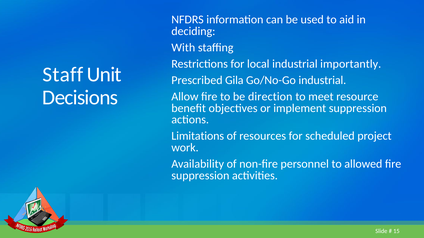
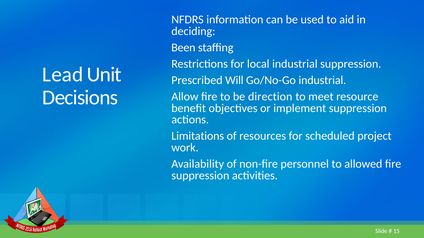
With: With -> Been (183, 48)
industrial importantly: importantly -> suppression (351, 64)
Staff: Staff -> Lead (63, 75)
Gila: Gila -> Will (234, 80)
